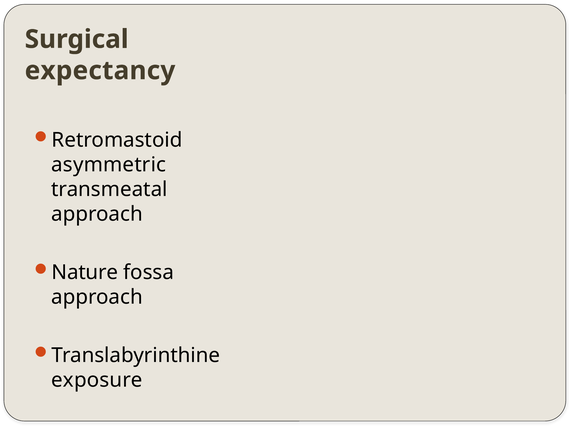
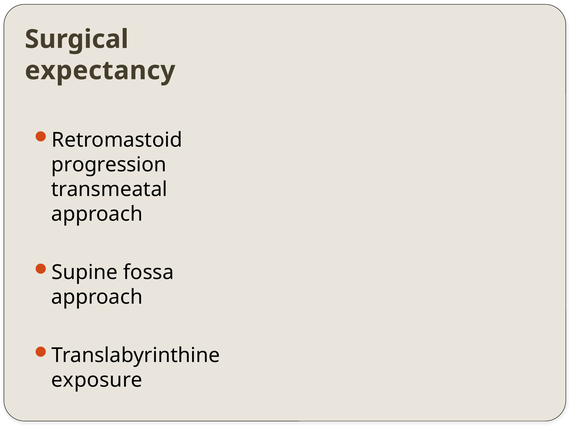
asymmetric: asymmetric -> progression (109, 165)
Nature: Nature -> Supine (85, 273)
